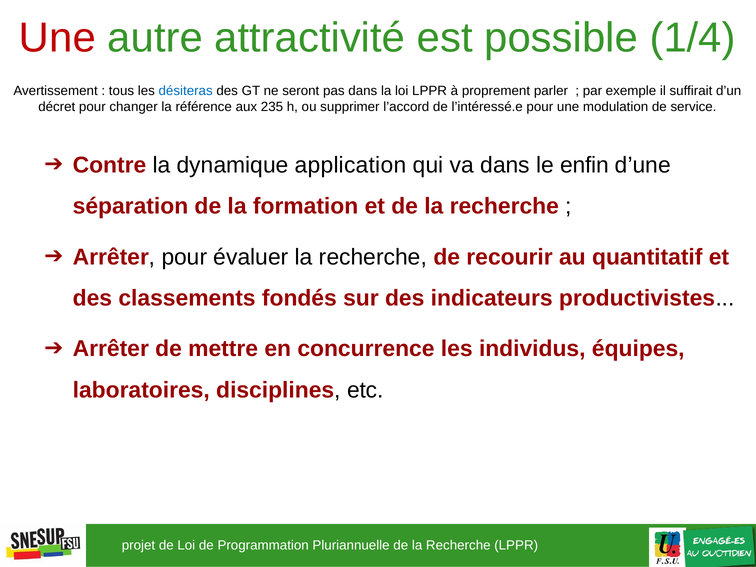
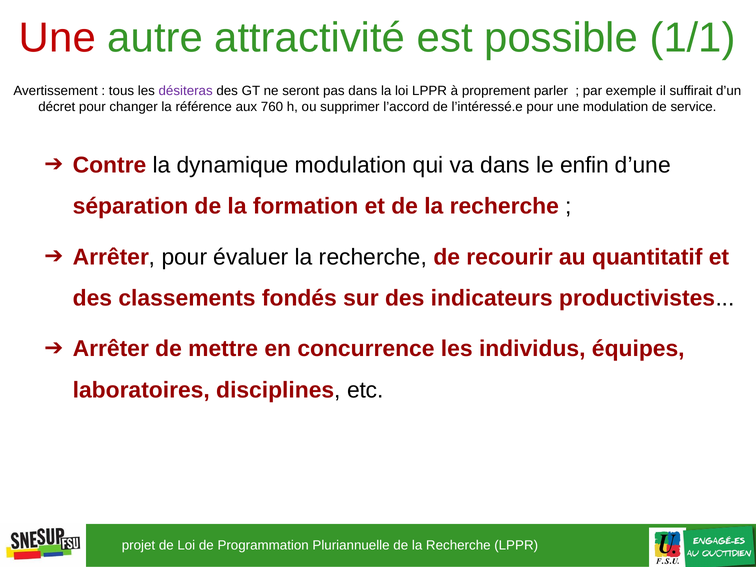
1/4: 1/4 -> 1/1 (693, 38)
désiteras colour: blue -> purple (186, 91)
235: 235 -> 760 (272, 107)
dynamique application: application -> modulation (351, 165)
